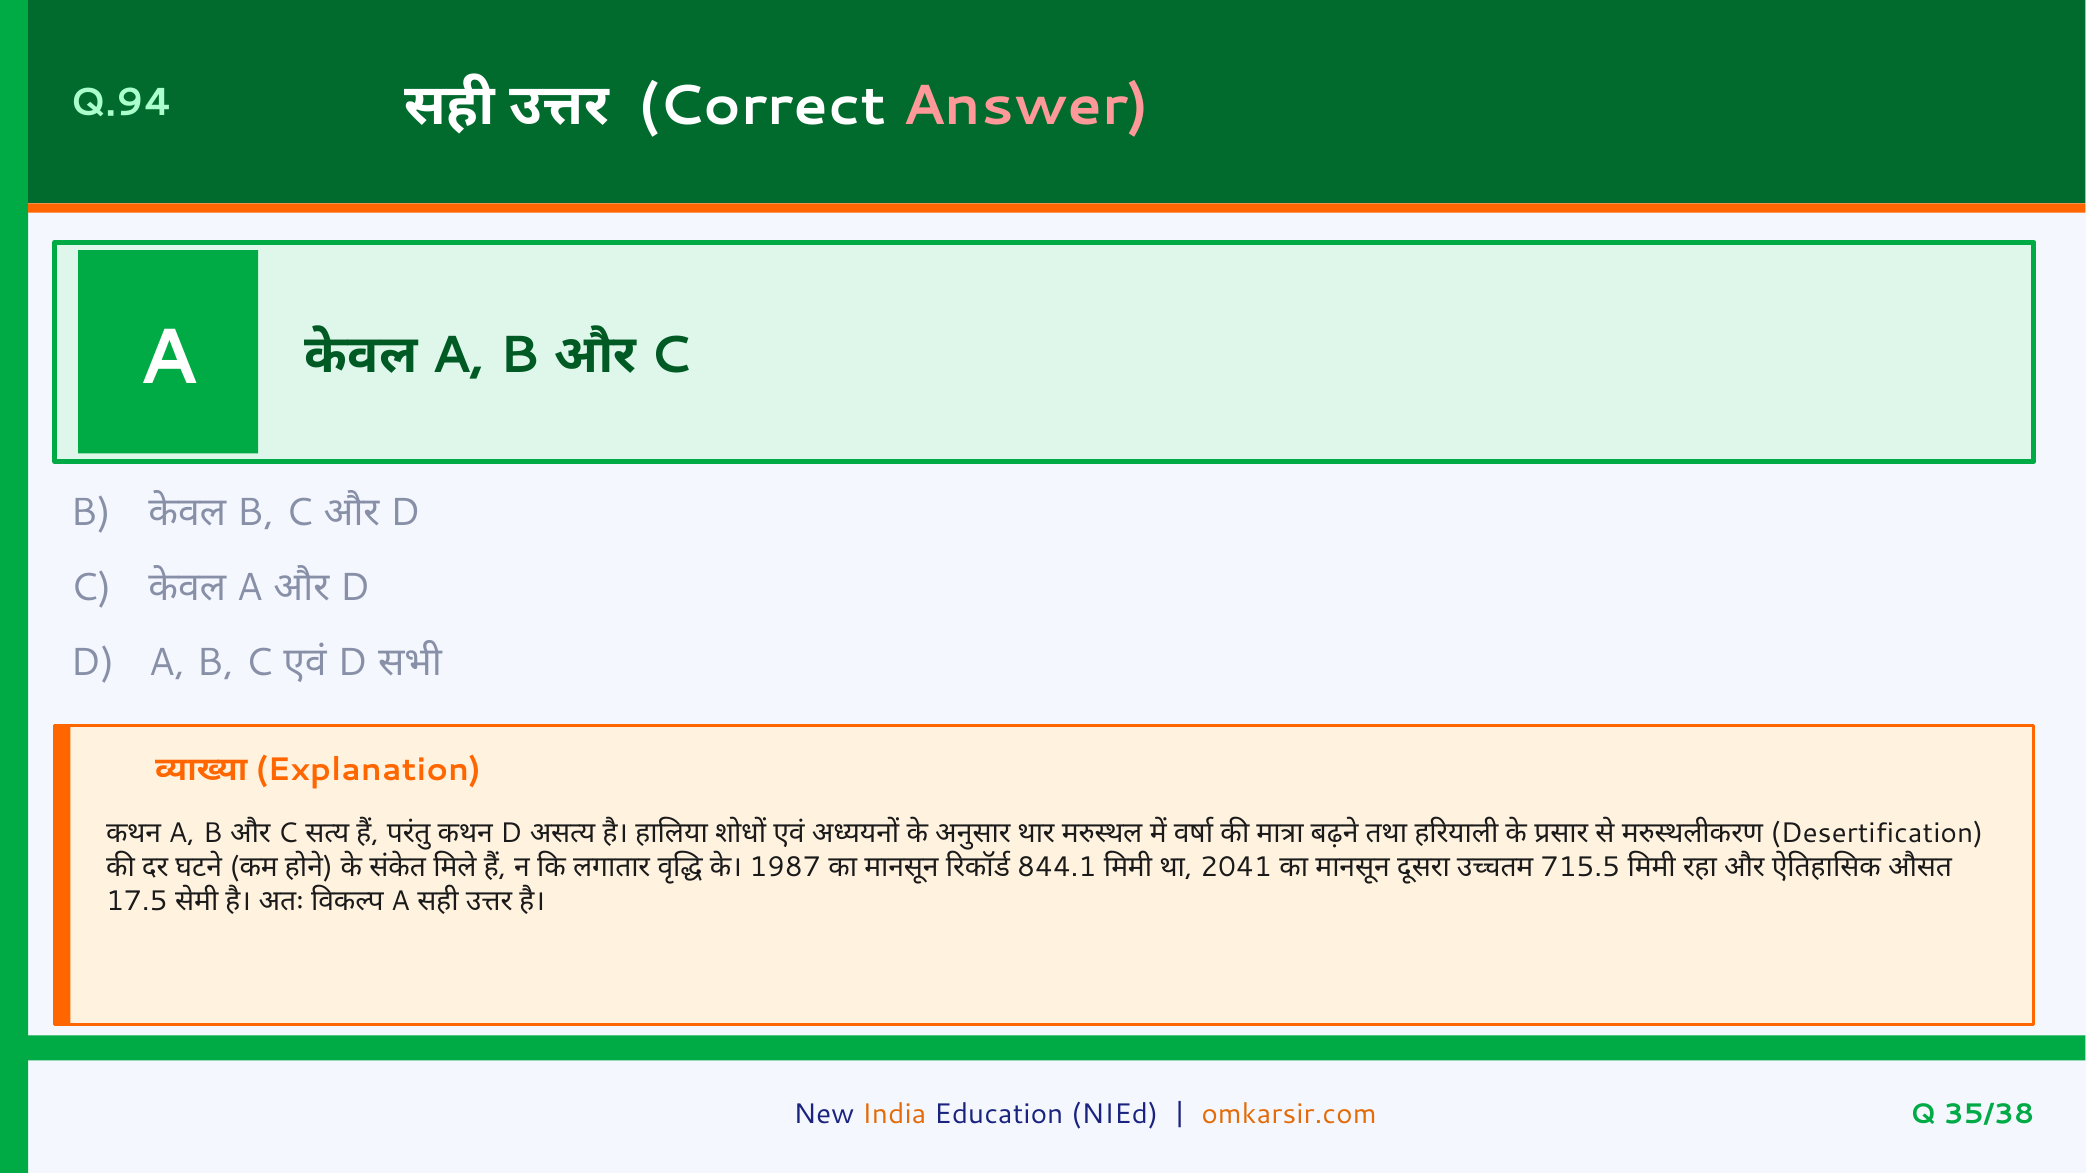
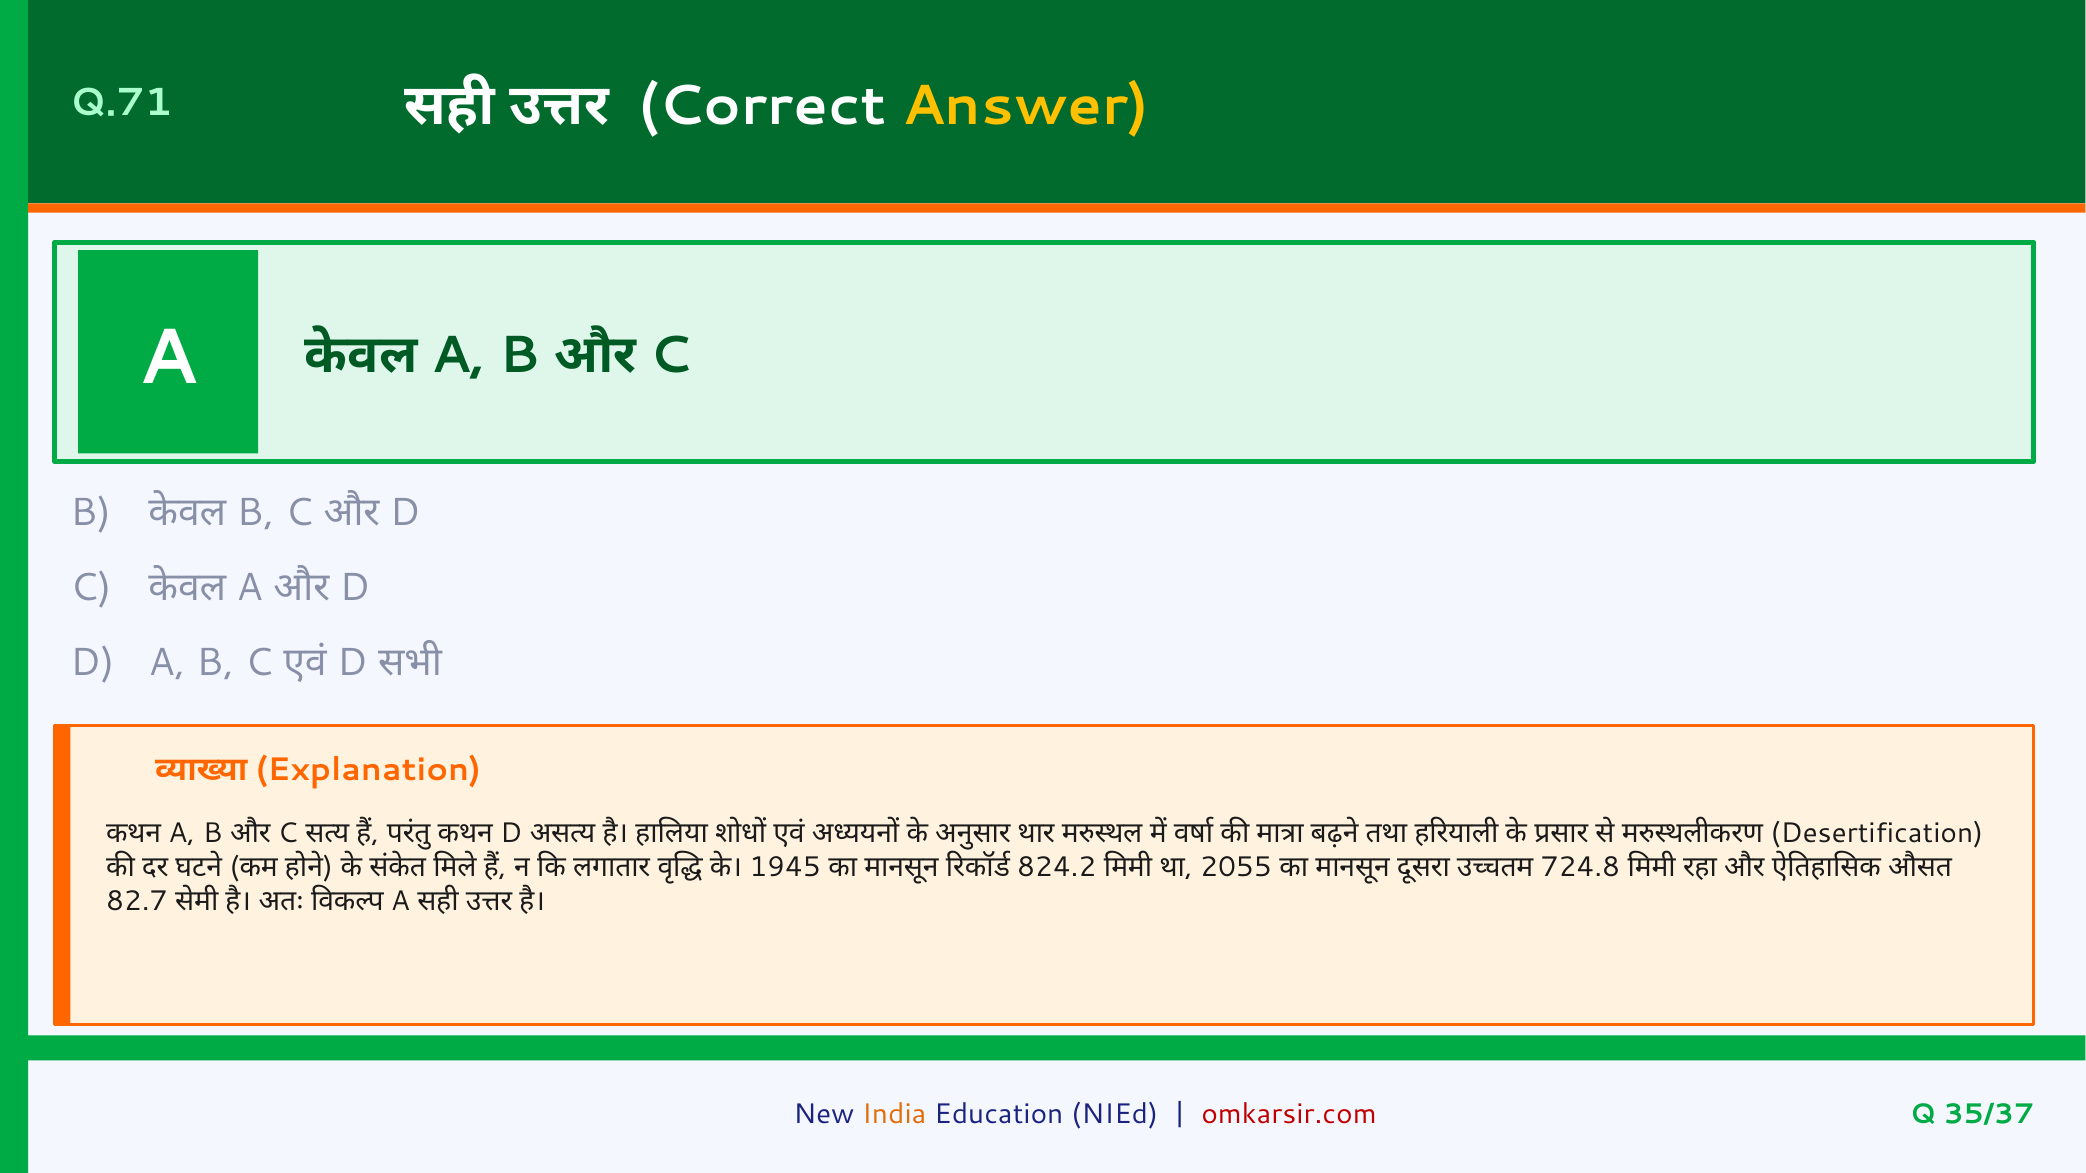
Q.94: Q.94 -> Q.71 (121, 103)
Answer colour: pink -> yellow (1026, 106)
1987: 1987 -> 1945 (785, 868)
844.1: 844.1 -> 824.2 (1057, 868)
2041: 2041 -> 2055 (1236, 868)
715.5: 715.5 -> 724.8 (1580, 868)
17.5: 17.5 -> 82.7 (137, 901)
omkarsir.com colour: orange -> red (1289, 1114)
35/38: 35/38 -> 35/37 (1989, 1114)
